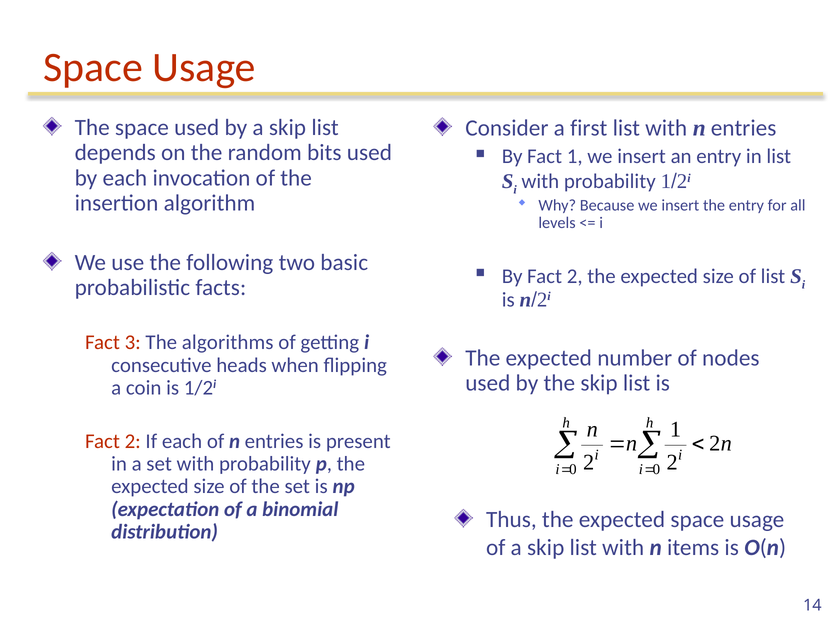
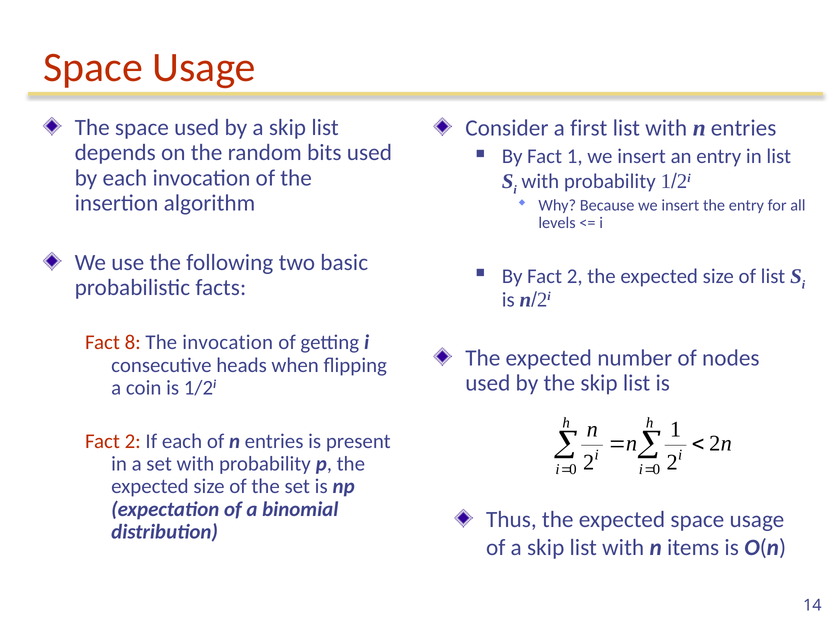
3: 3 -> 8 (133, 342)
The algorithms: algorithms -> invocation (228, 342)
